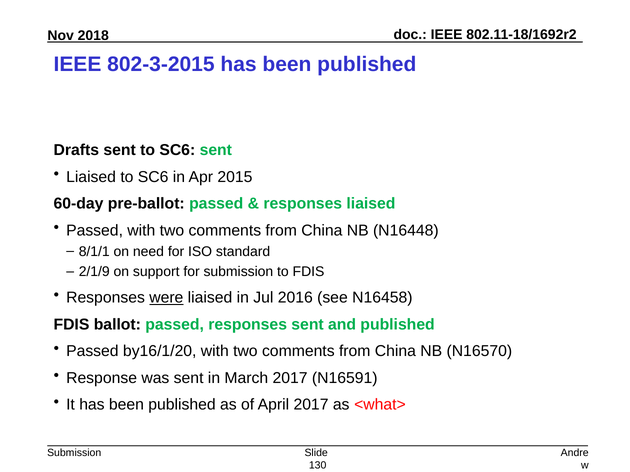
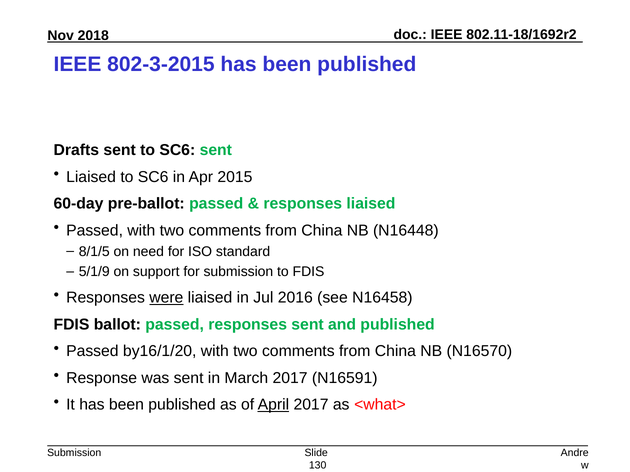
8/1/1: 8/1/1 -> 8/1/5 (94, 252)
2/1/9: 2/1/9 -> 5/1/9 (94, 272)
April underline: none -> present (273, 405)
